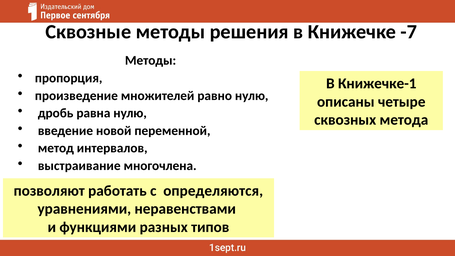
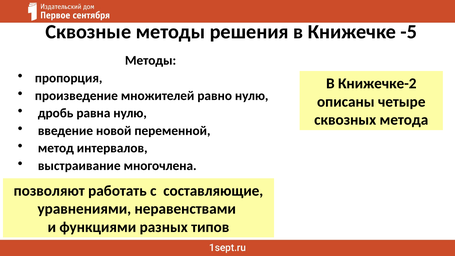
-7: -7 -> -5 (409, 32)
Книжечке-1: Книжечке-1 -> Книжечке-2 (377, 83)
определяются: определяются -> составляющие (213, 191)
